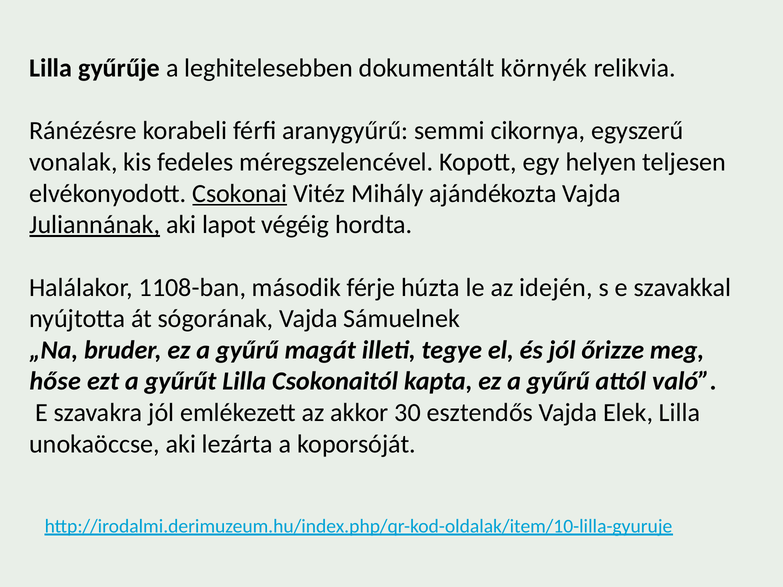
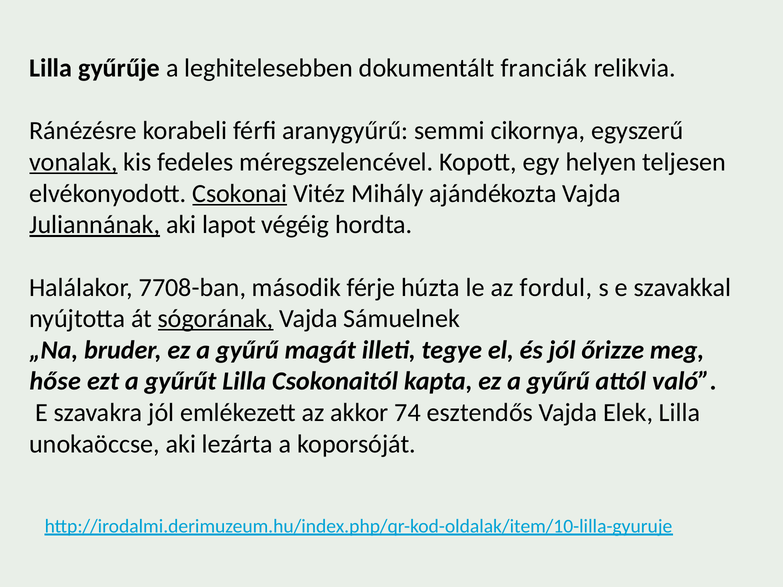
környék: környék -> franciák (544, 68)
vonalak underline: none -> present (73, 162)
1108-ban: 1108-ban -> 7708-ban (192, 288)
idején: idején -> fordul (556, 288)
sógorának underline: none -> present (216, 319)
30: 30 -> 74 (408, 413)
